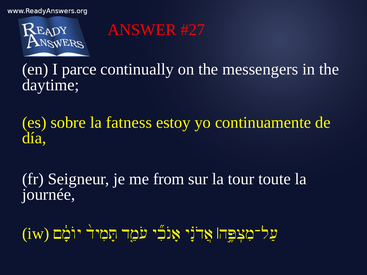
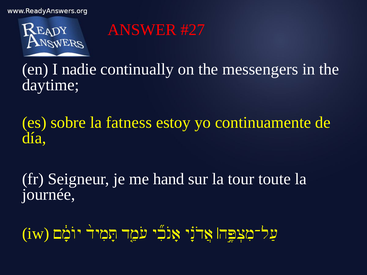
parce: parce -> nadie (79, 69)
from: from -> hand (169, 179)
